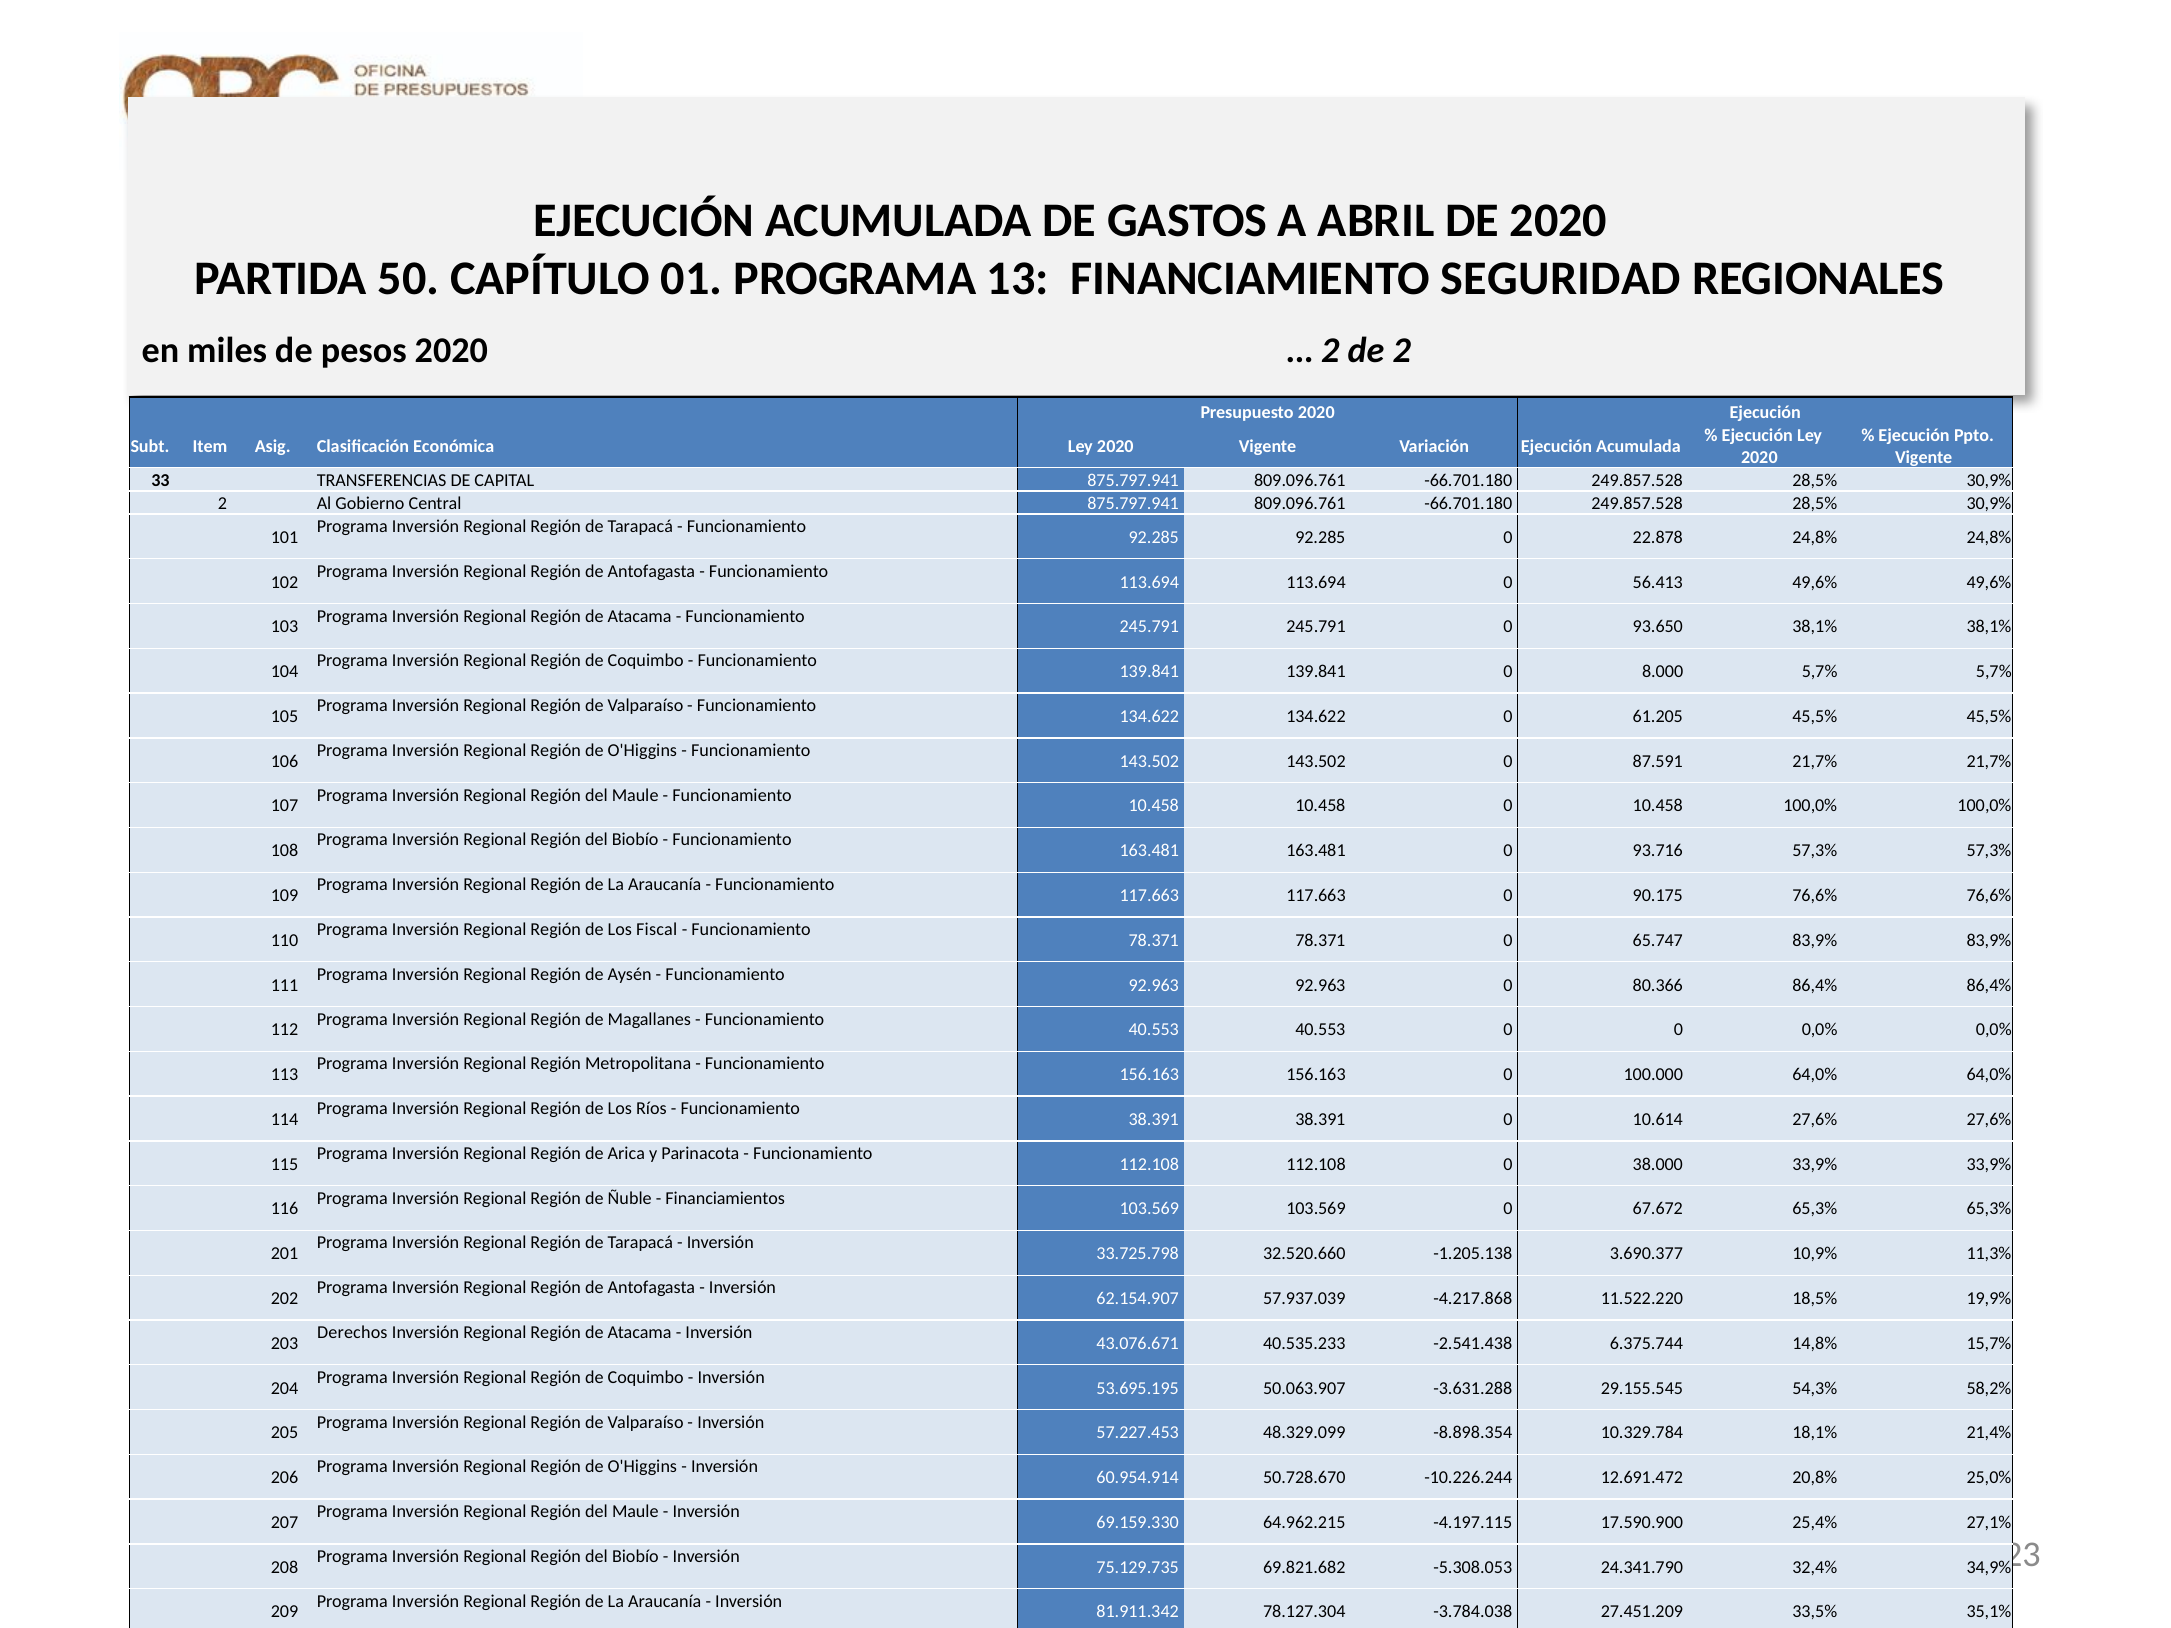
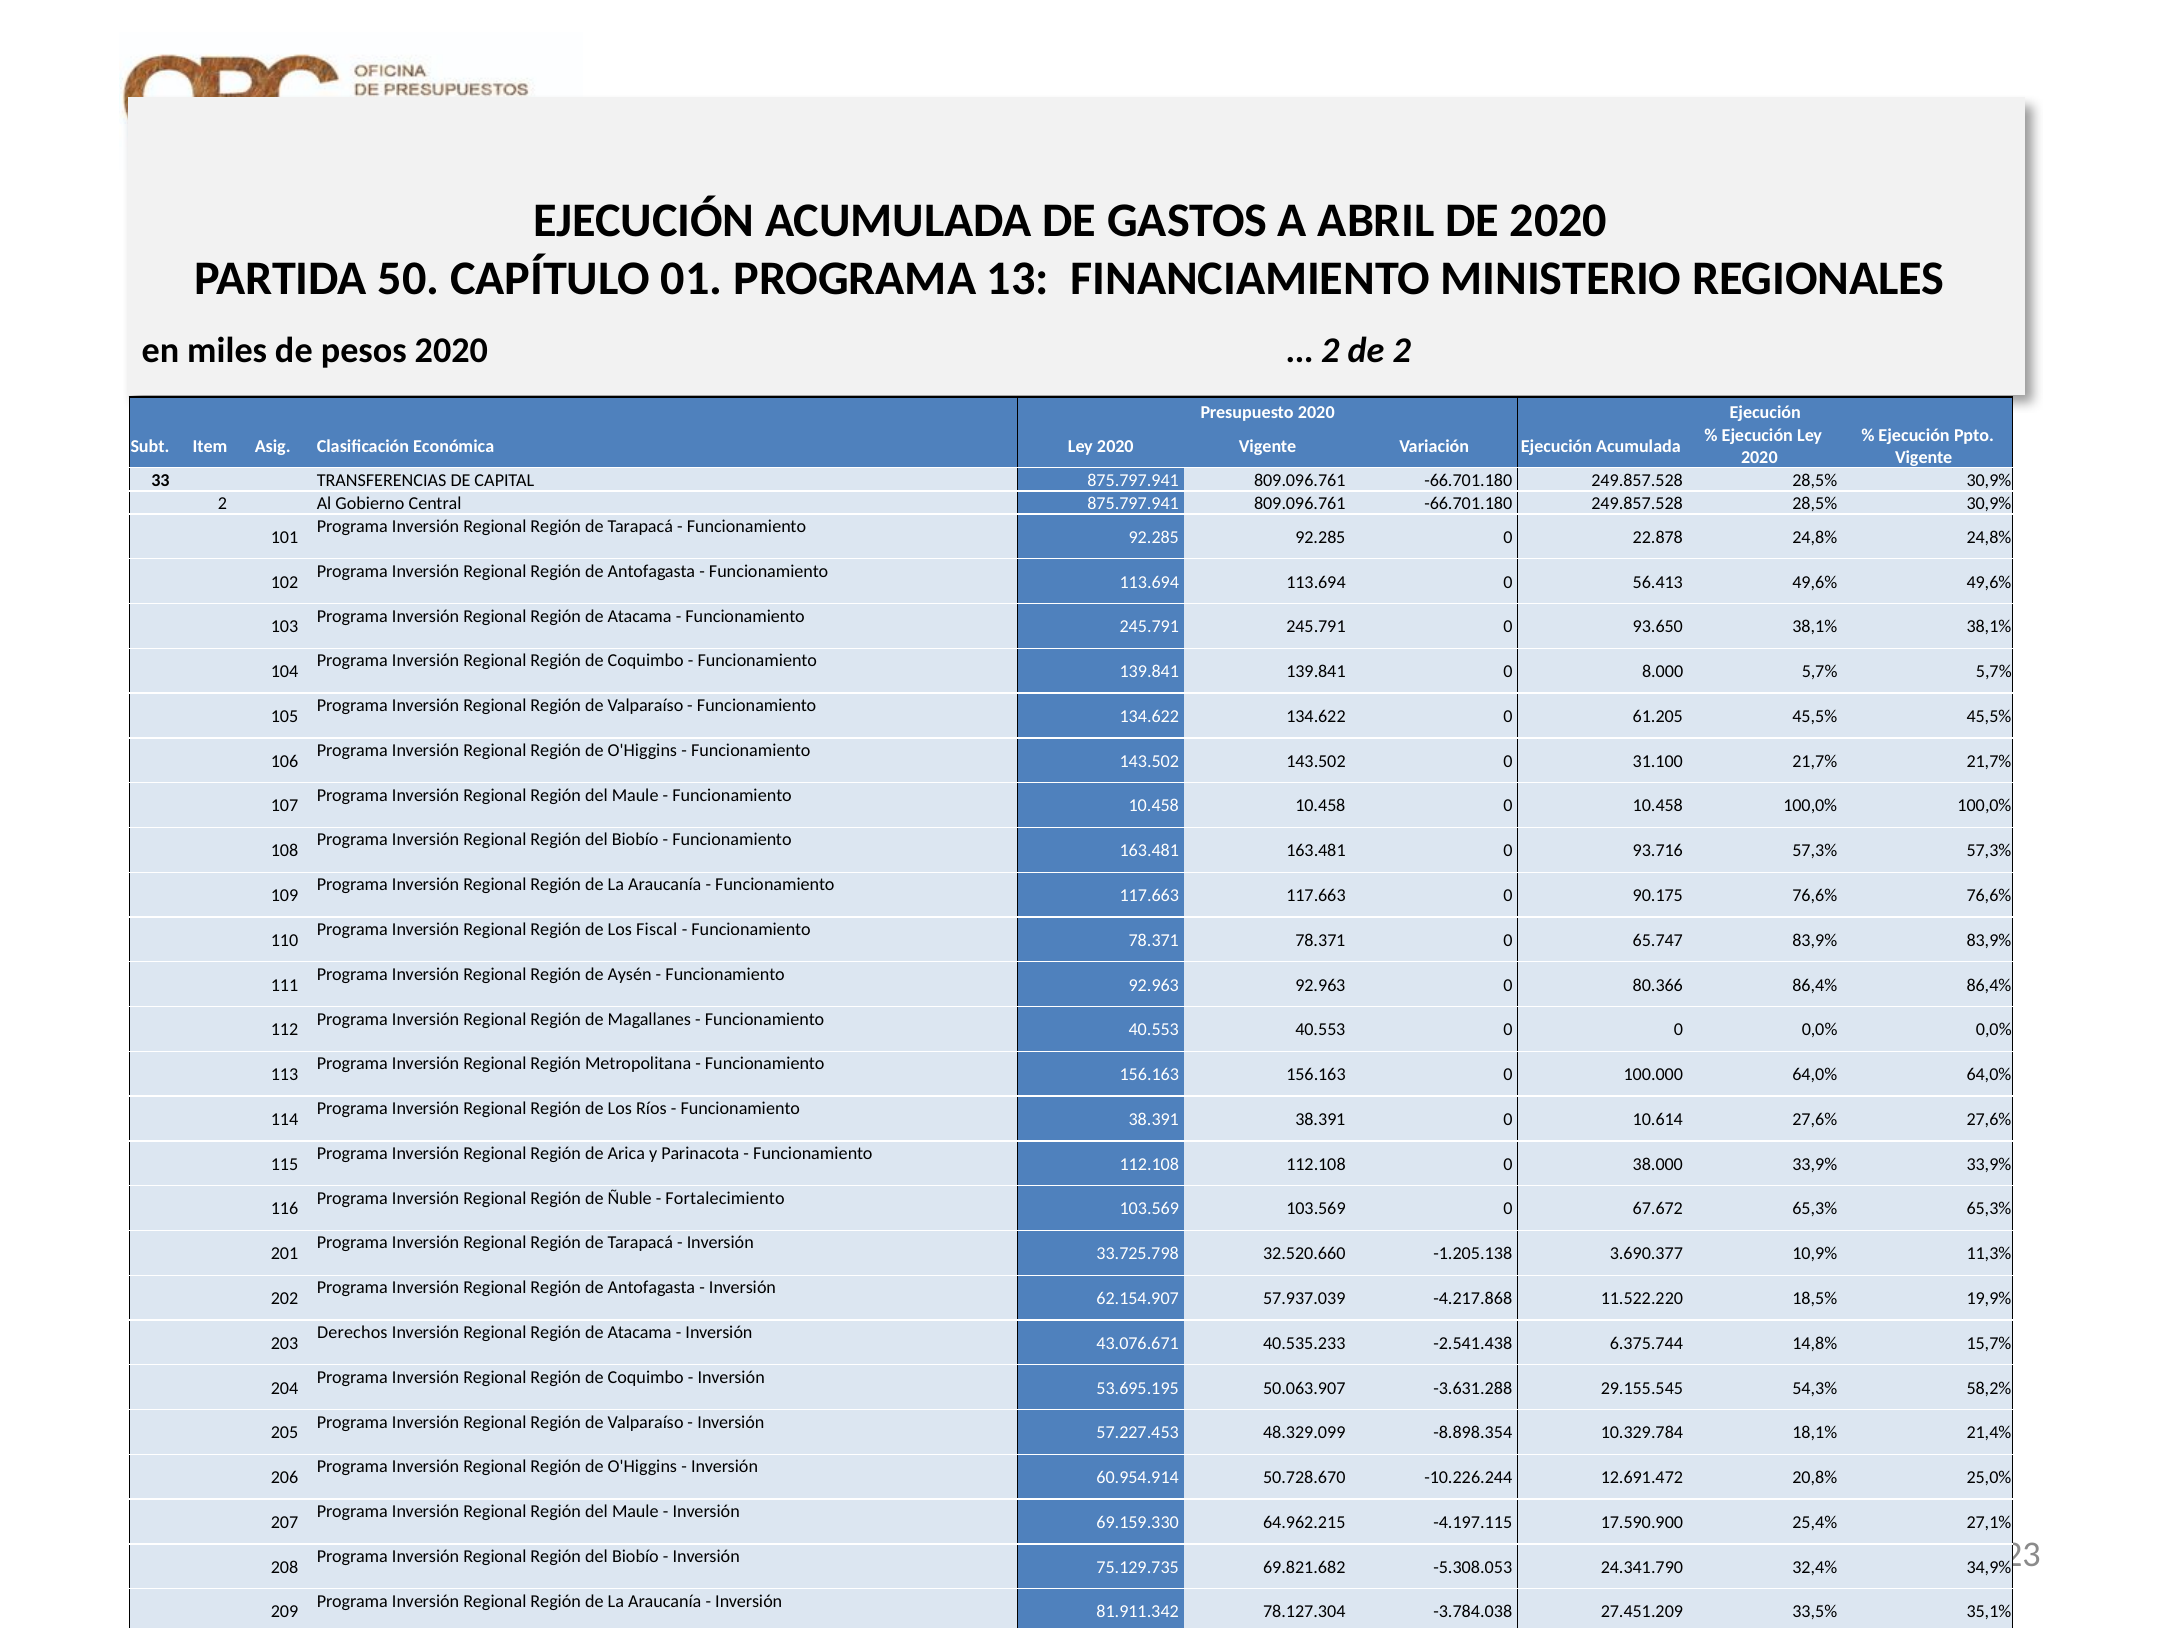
SEGURIDAD: SEGURIDAD -> MINISTERIO (1561, 278)
87.591: 87.591 -> 31.100 (1658, 761)
Financiamientos: Financiamientos -> Fortalecimiento (725, 1198)
